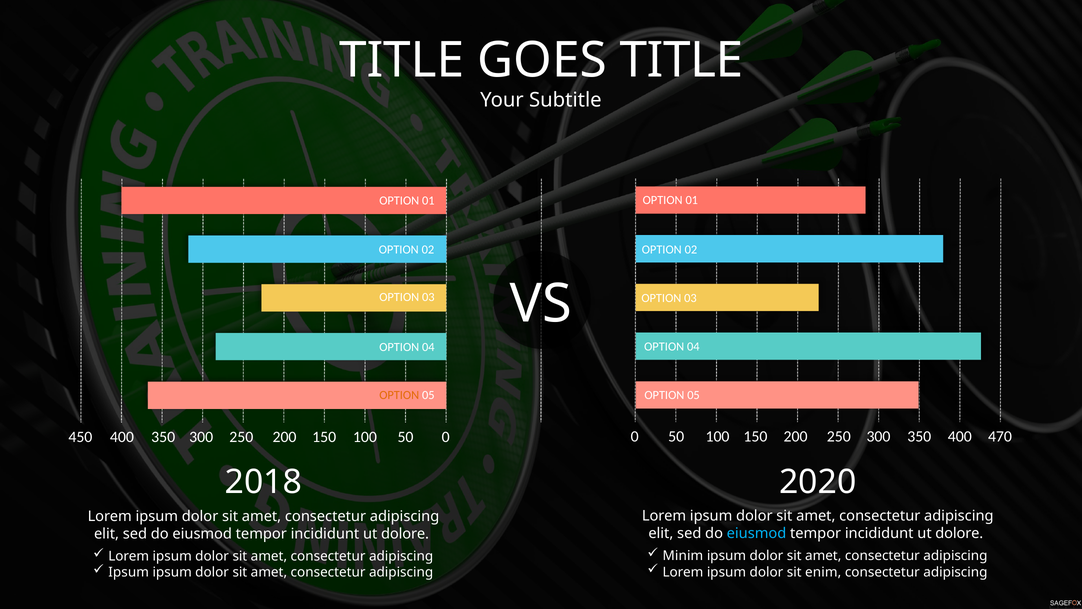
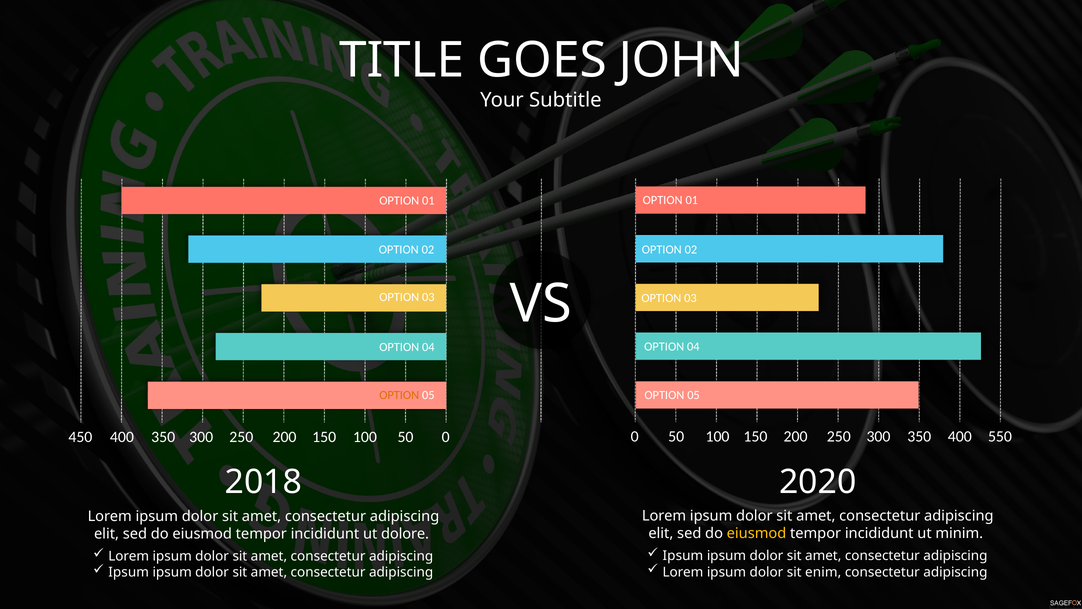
GOES TITLE: TITLE -> JOHN (682, 60)
470: 470 -> 550 (1000, 436)
eiusmod colour: light blue -> yellow (757, 533)
dolore: dolore -> minim (959, 533)
Minim: Minim -> Ipsum (683, 556)
